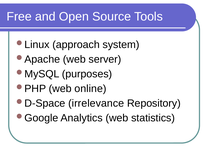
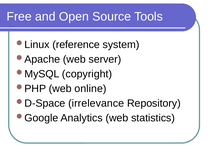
approach: approach -> reference (76, 45)
purposes: purposes -> copyright (87, 74)
